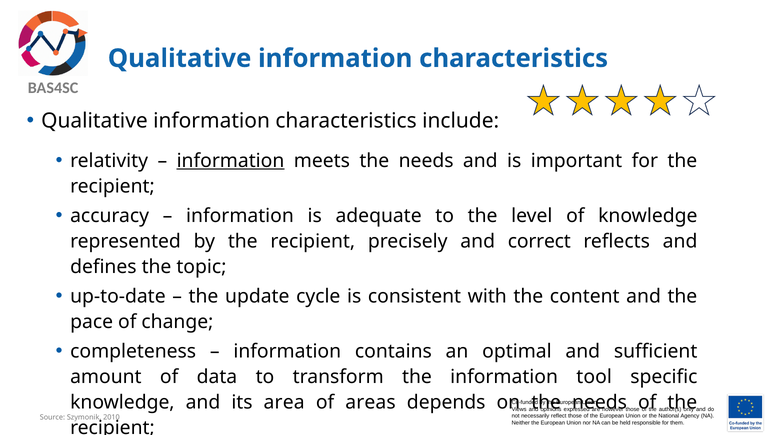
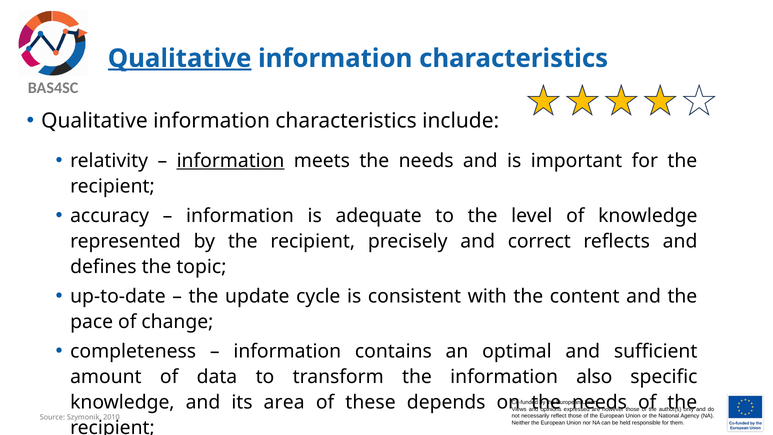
Qualitative underline: none -> present (180, 58)
tool: tool -> also (594, 377)
areas: areas -> these (370, 402)
